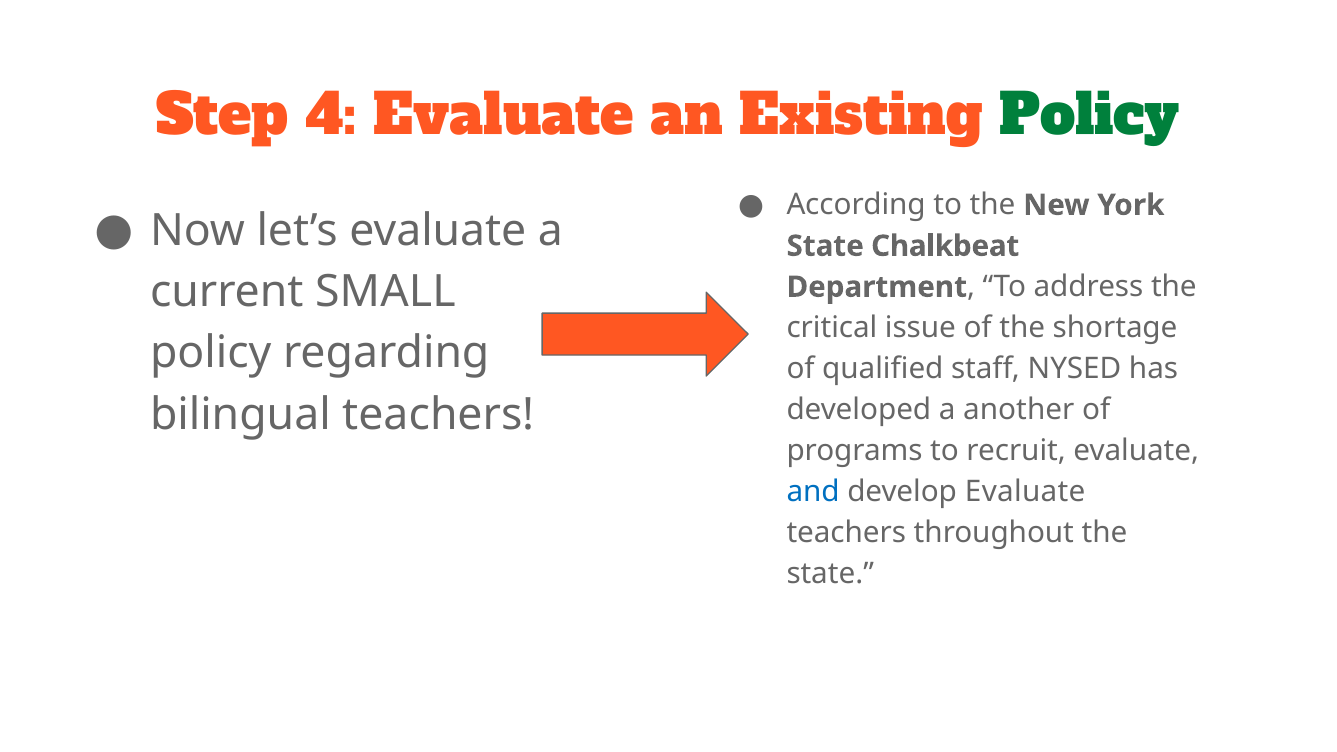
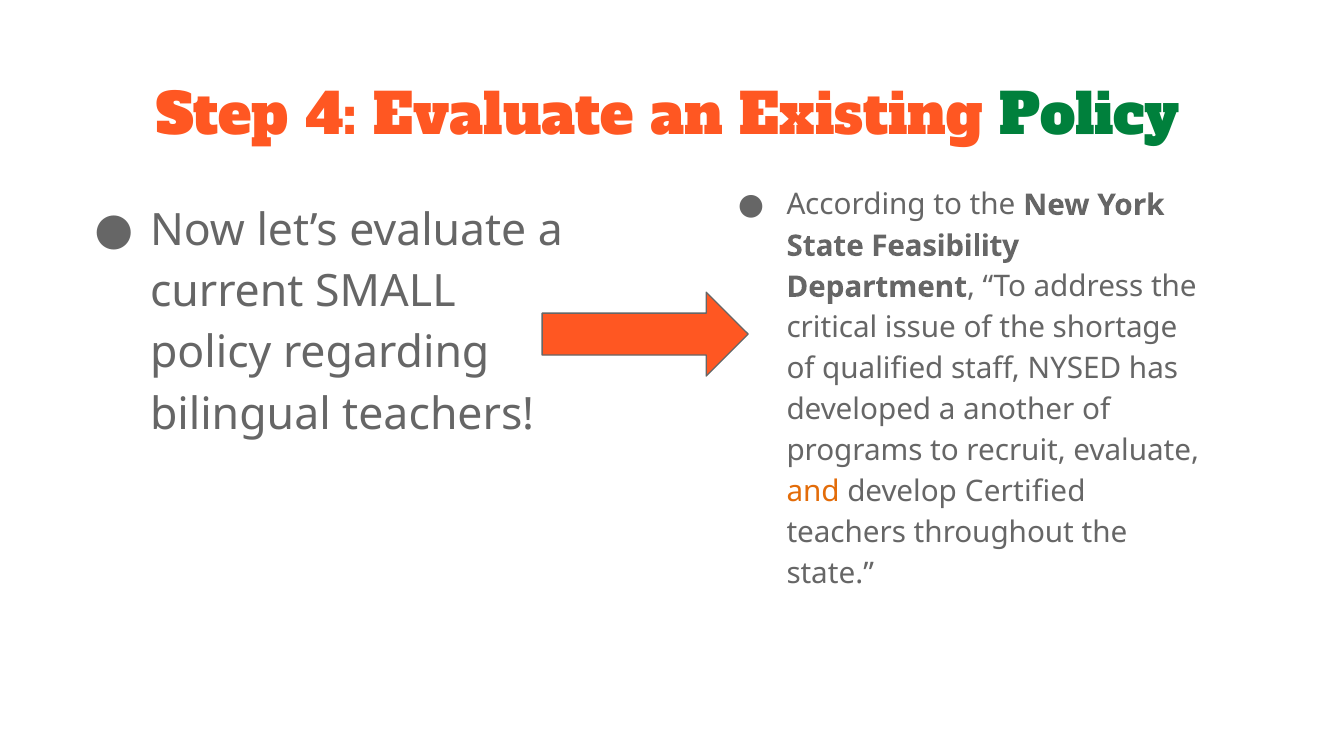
Chalkbeat: Chalkbeat -> Feasibility (945, 246)
and colour: blue -> orange (813, 492)
develop Evaluate: Evaluate -> Certified (1025, 492)
